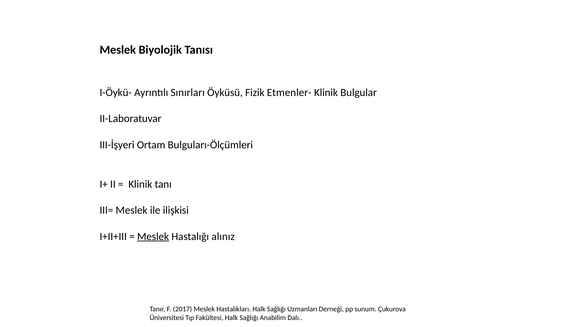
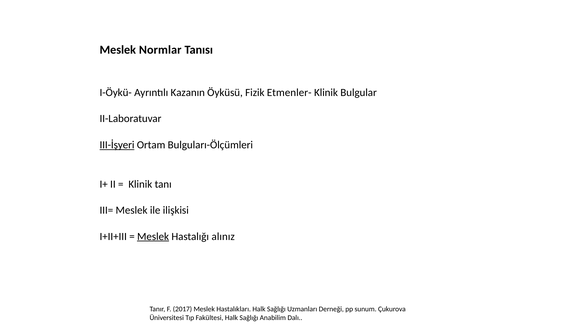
Biyolojik: Biyolojik -> Normlar (160, 50)
Sınırları: Sınırları -> Kazanın (188, 92)
III-İşyeri underline: none -> present (117, 145)
